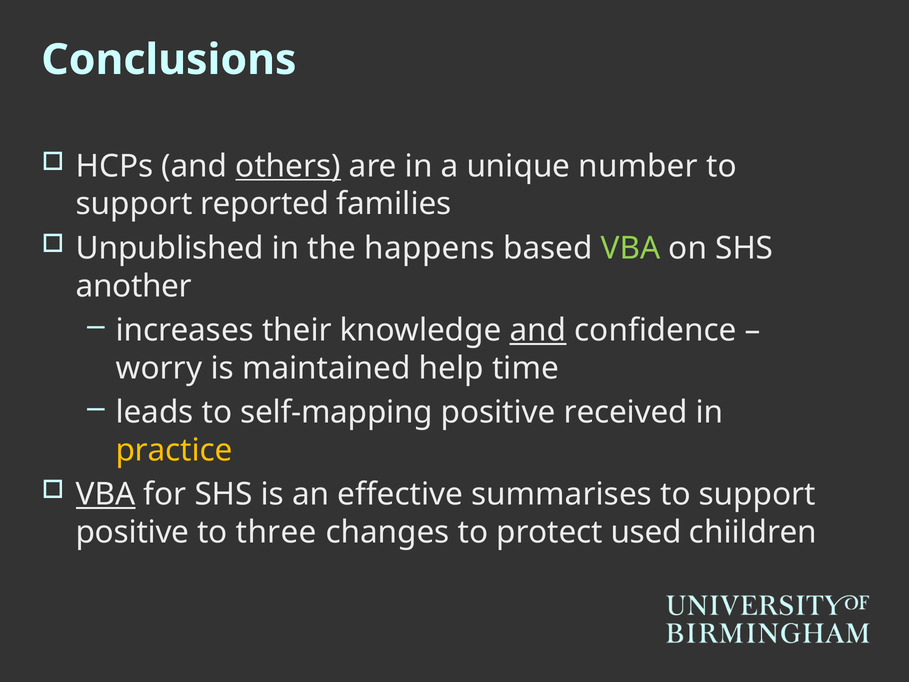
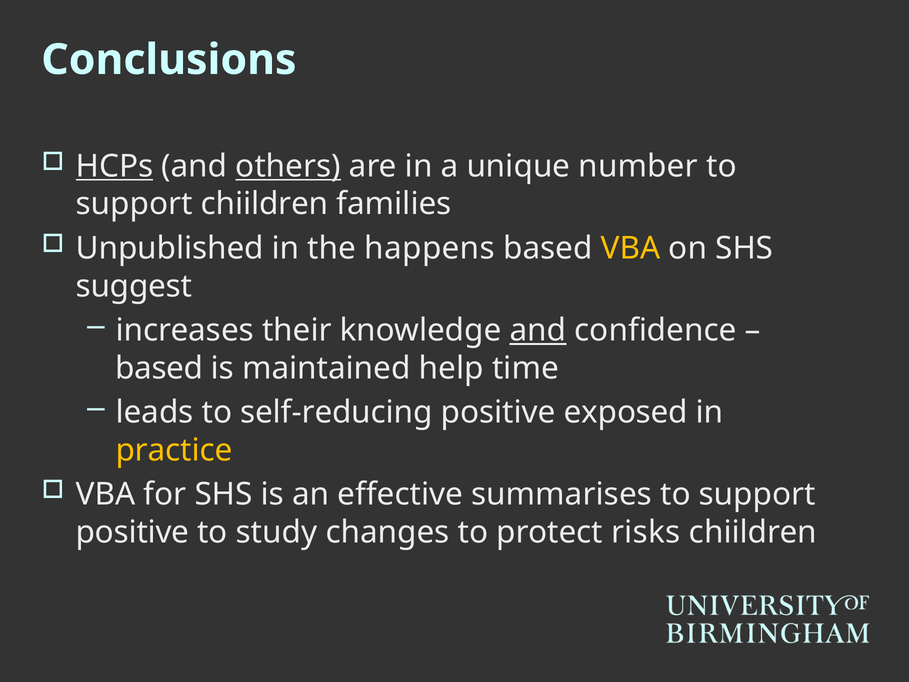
HCPs underline: none -> present (115, 166)
support reported: reported -> chiildren (265, 204)
VBA colour: light green -> yellow (631, 248)
another: another -> suggest (134, 286)
worry: worry -> based (159, 368)
self-mapping: self-mapping -> self-reducing (336, 412)
received: received -> exposed (626, 412)
VBA underline: present -> none (106, 494)
three: three -> study (276, 532)
used: used -> risks (646, 532)
